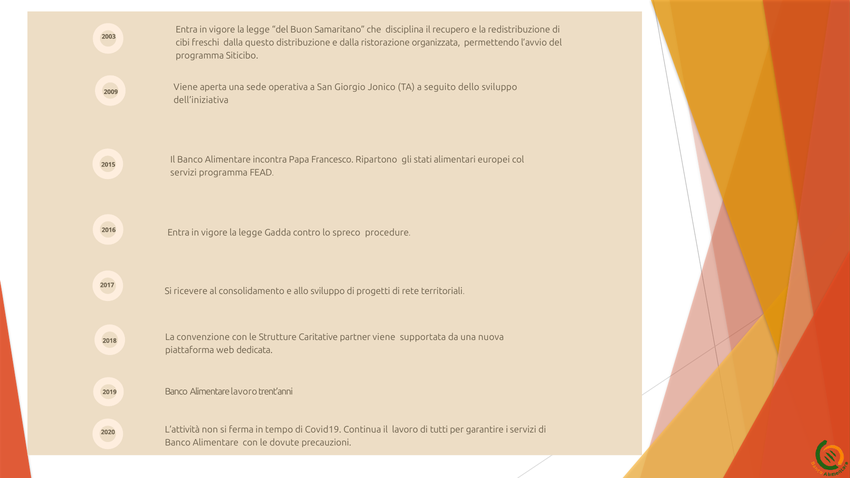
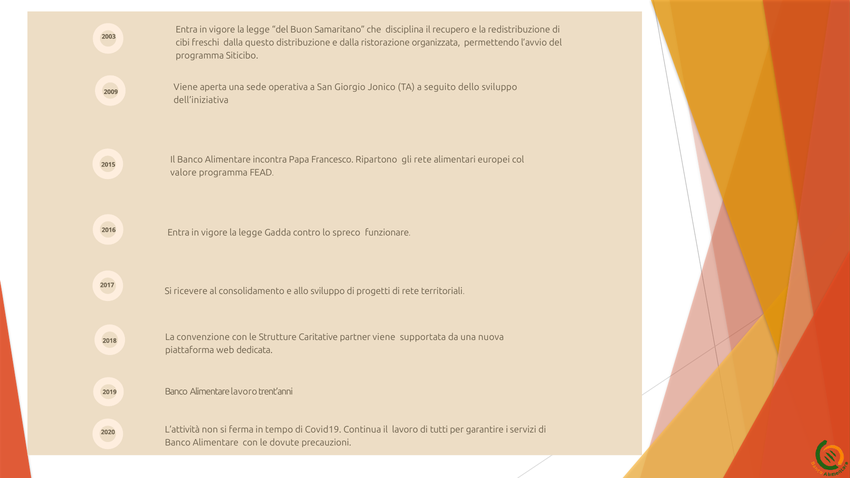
gli stati: stati -> rete (423, 160)
servizi: servizi -> valore (184, 173)
procedure: procedure -> funzionare (387, 233)
